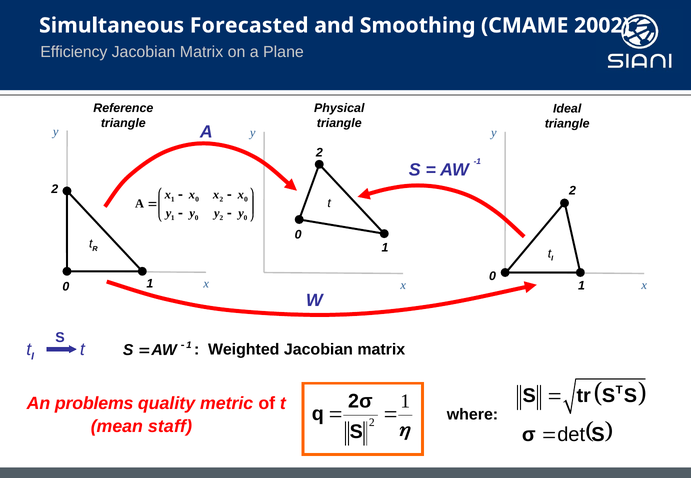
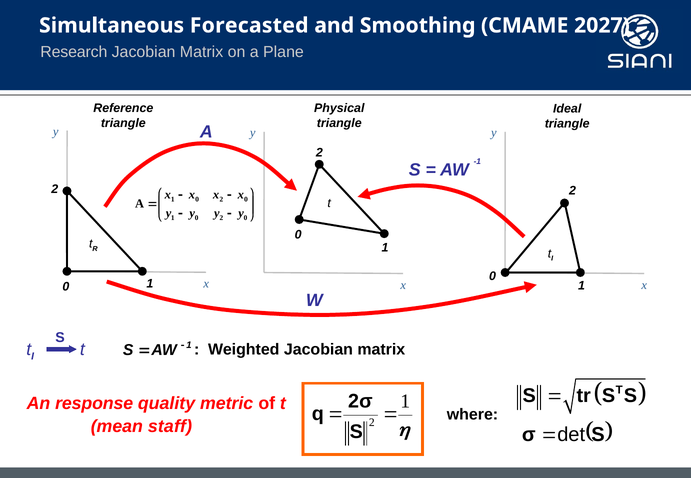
2002: 2002 -> 2027 (602, 26)
Efficiency: Efficiency -> Research (74, 52)
problems: problems -> response (94, 404)
